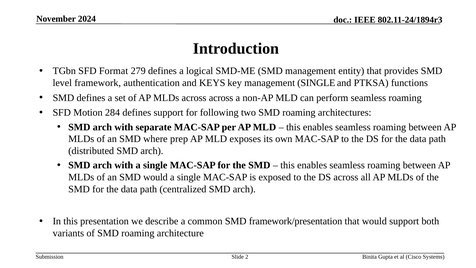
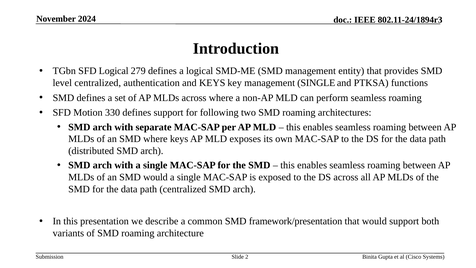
SFD Format: Format -> Logical (114, 71)
level framework: framework -> centralized (98, 83)
across across: across -> where (221, 98)
284: 284 -> 330 (113, 113)
where prep: prep -> keys (179, 139)
